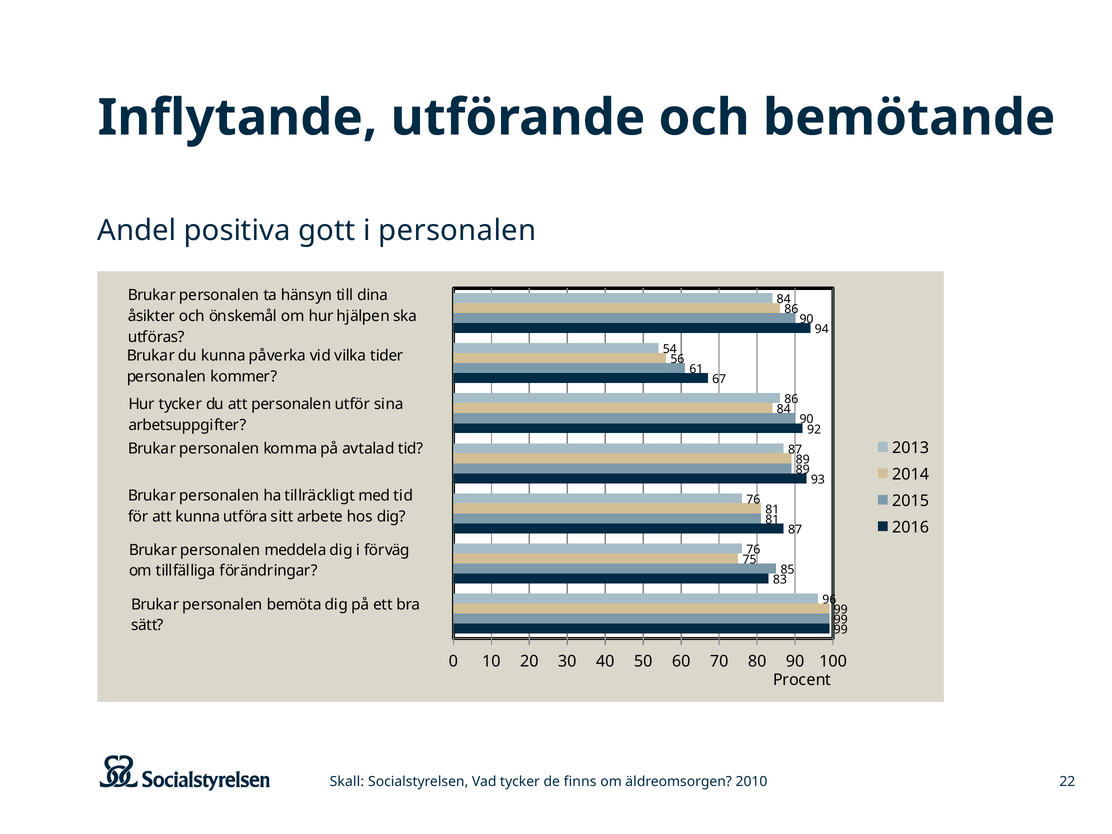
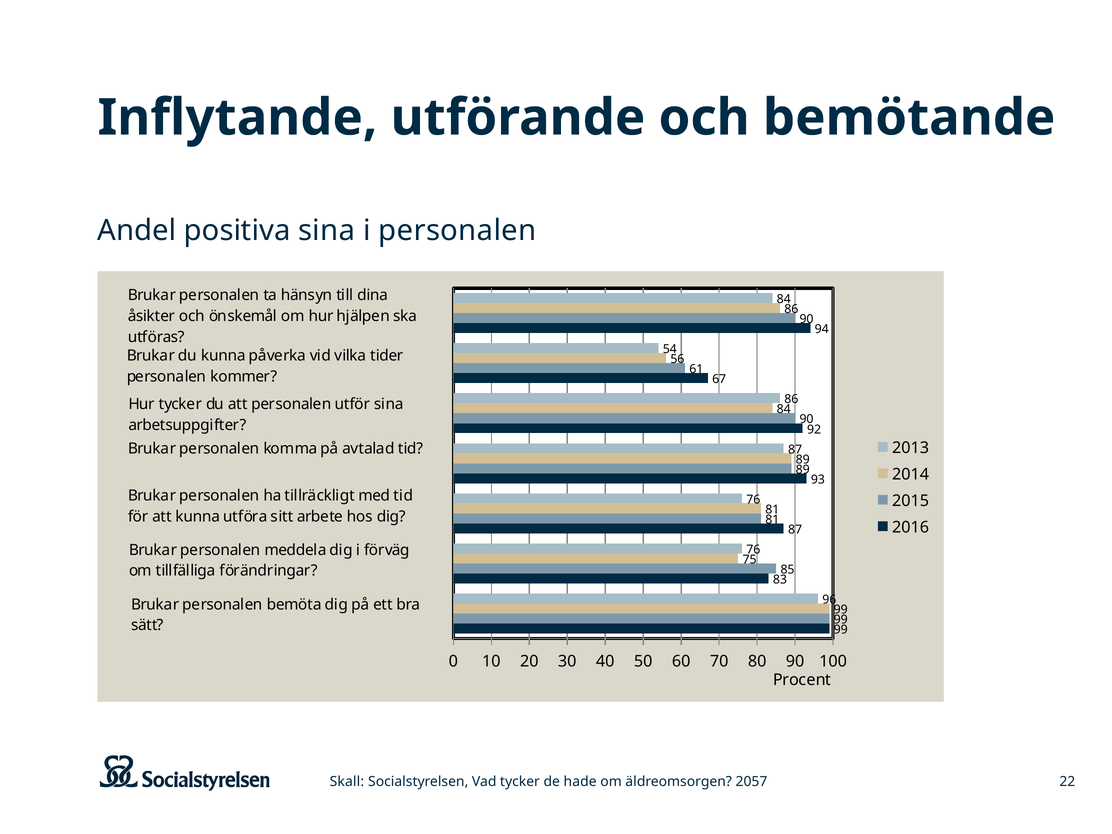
positiva gott: gott -> sina (327, 230)
finns: finns -> hade (580, 782)
2010: 2010 -> 2057 (751, 782)
